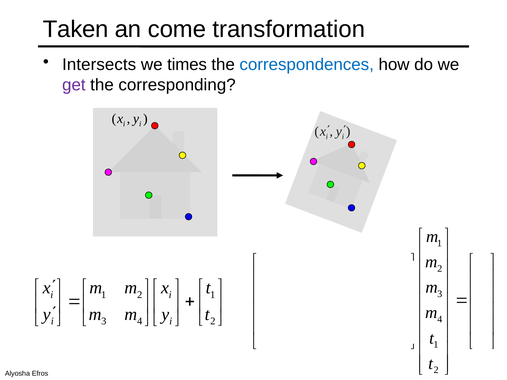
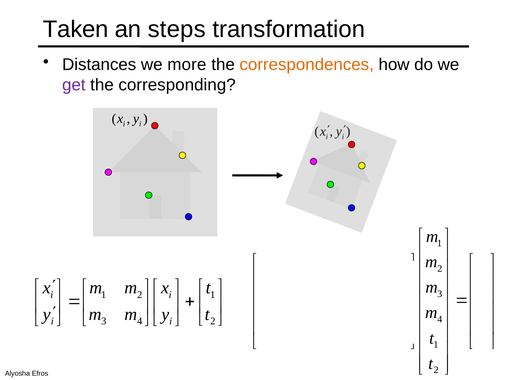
come: come -> steps (177, 29)
Intersects: Intersects -> Distances (99, 65)
times: times -> more (187, 65)
correspondences colour: blue -> orange (307, 65)
